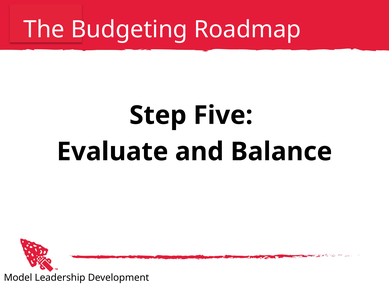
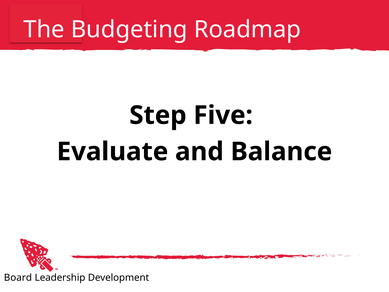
Model: Model -> Board (18, 277)
